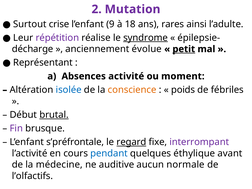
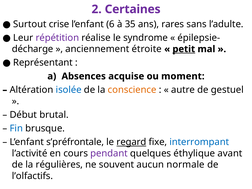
Mutation: Mutation -> Certaines (133, 9)
9: 9 -> 6 (110, 24)
18: 18 -> 35 (130, 24)
ainsi: ainsi -> sans (197, 24)
syndrome underline: present -> none (146, 38)
évolue: évolue -> étroite (147, 49)
activité: activité -> acquise (126, 76)
poids: poids -> autre (183, 90)
fébriles: fébriles -> gestuel (227, 90)
brutal underline: present -> none (54, 115)
Fin colour: purple -> blue (16, 128)
interrompant colour: purple -> blue (199, 142)
pendant colour: blue -> purple (109, 153)
médecine: médecine -> régulières (59, 165)
auditive: auditive -> souvent (117, 165)
